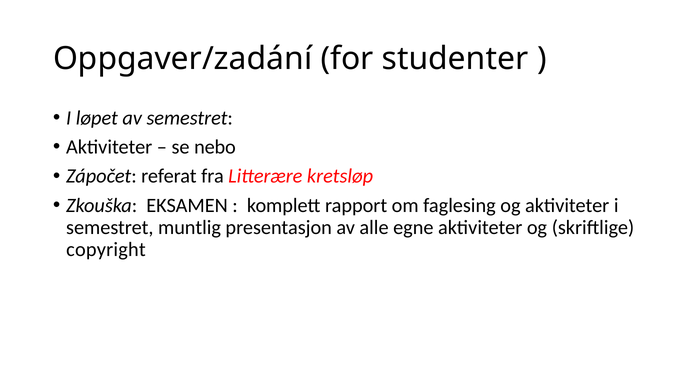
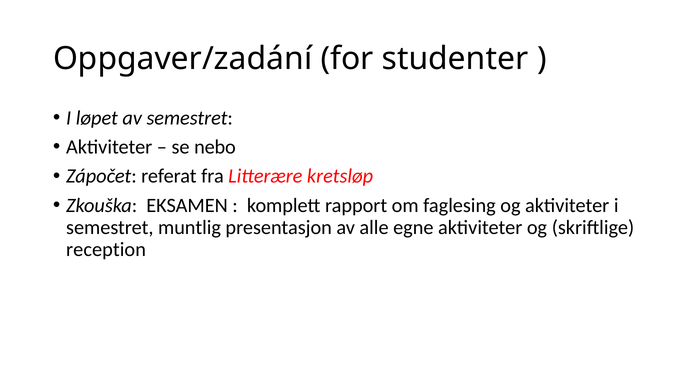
copyright: copyright -> reception (106, 249)
